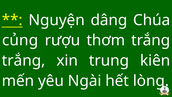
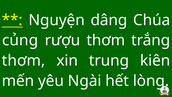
trắng: trắng -> thơm (23, 60)
